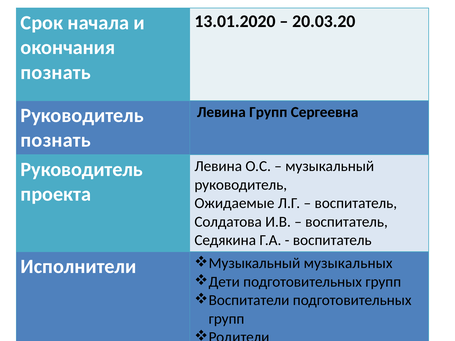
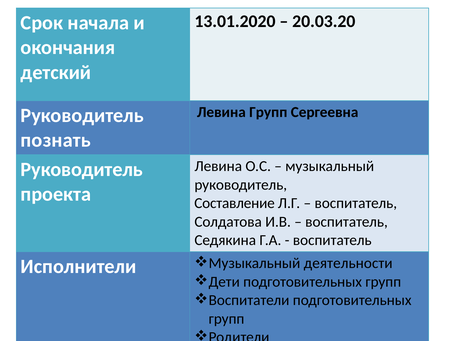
познать: познать -> детский (56, 72)
Ожидаемые: Ожидаемые -> Составление (235, 203)
музыкальных: музыкальных -> деятельности (348, 263)
